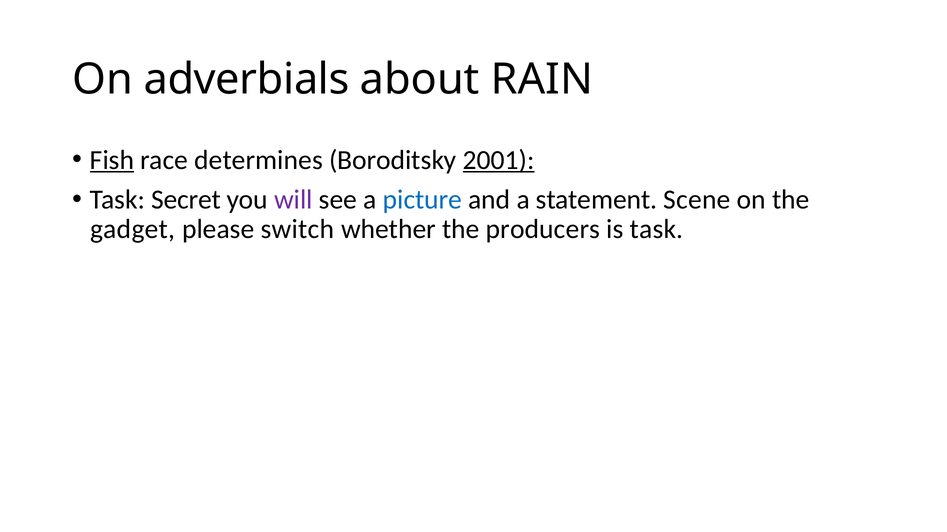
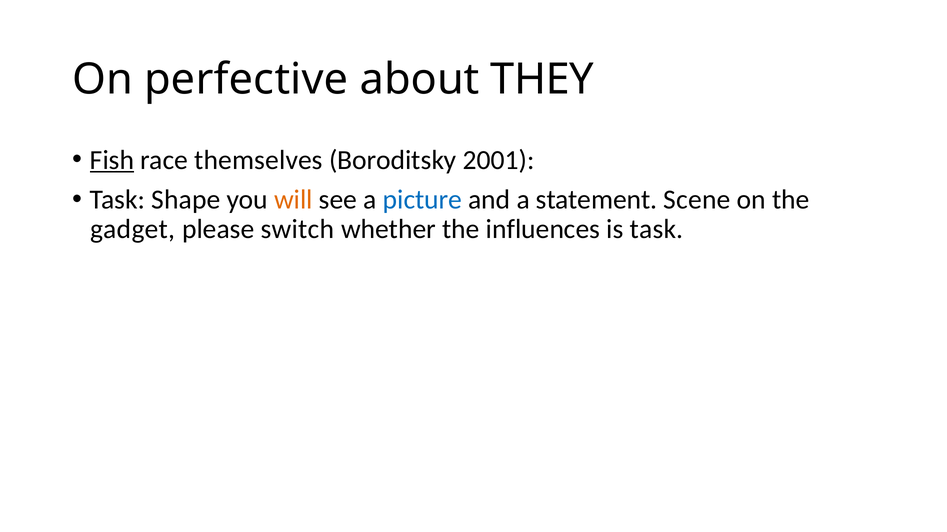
adverbials: adverbials -> perfective (246, 80)
RAIN: RAIN -> THEY (542, 80)
determines: determines -> themselves (258, 160)
2001 underline: present -> none (499, 160)
Secret: Secret -> Shape (186, 200)
will colour: purple -> orange (293, 200)
producers: producers -> influences (543, 230)
